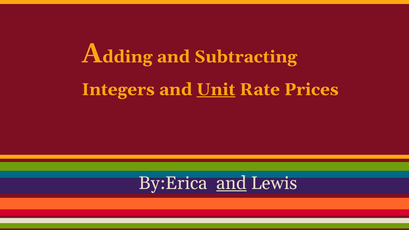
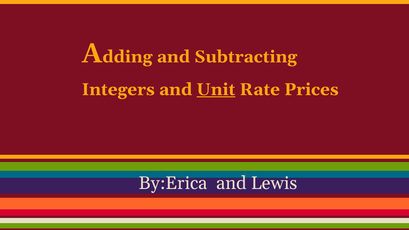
and underline: present -> none (231, 183)
